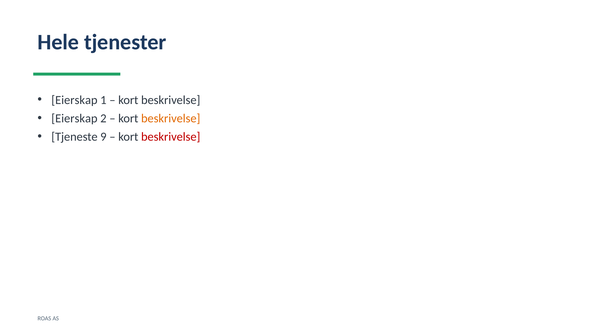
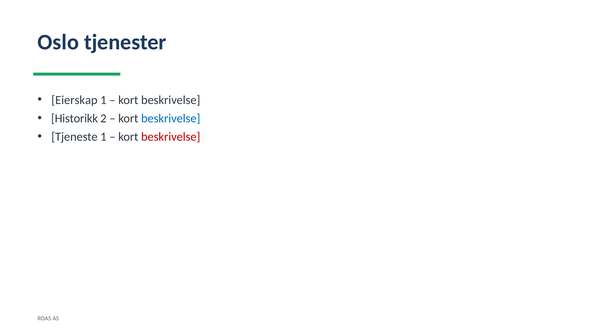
Hele: Hele -> Oslo (58, 42)
Eierskap: Eierskap -> Historikk (75, 118)
beskrivelse colour: orange -> blue (171, 118)
Tjeneste 9: 9 -> 1 (103, 137)
